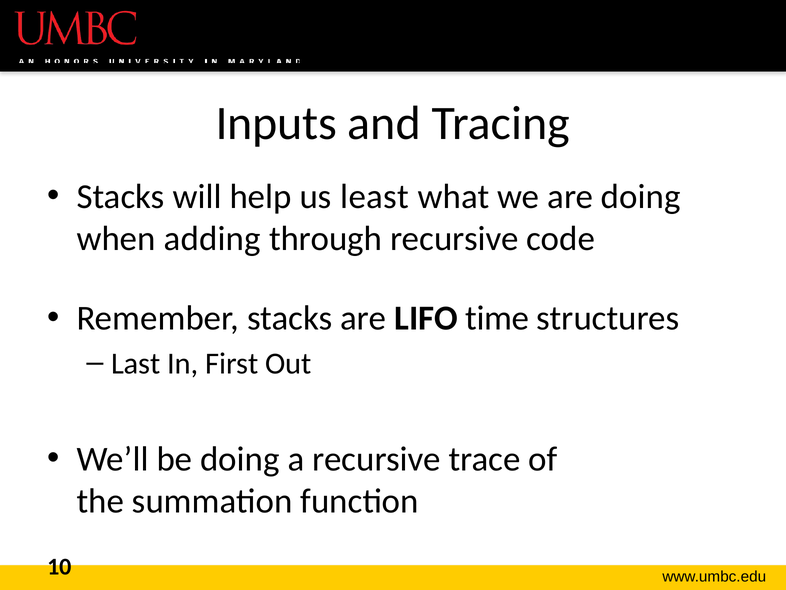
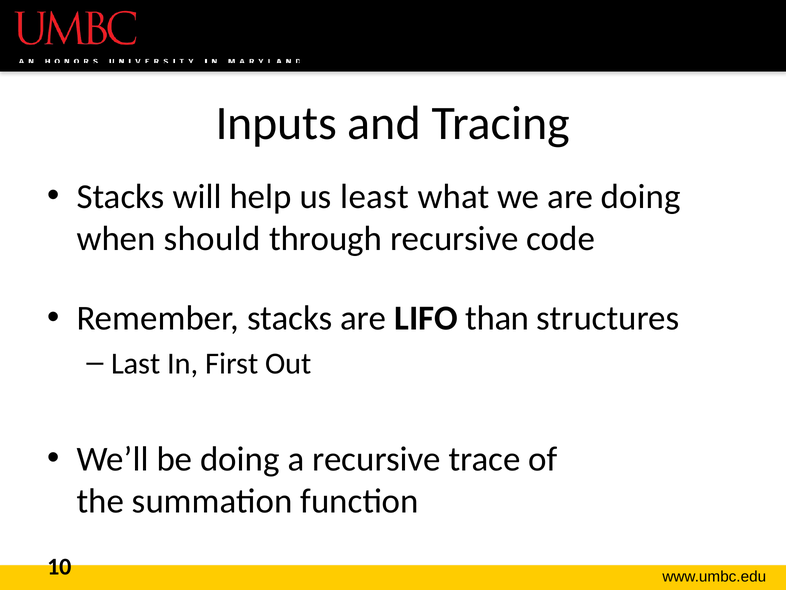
adding: adding -> should (212, 239)
time: time -> than (497, 318)
